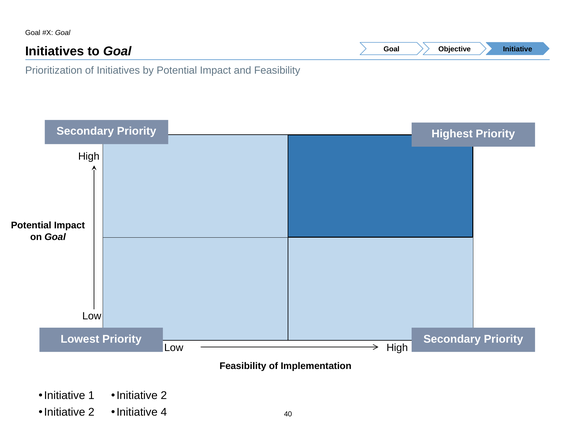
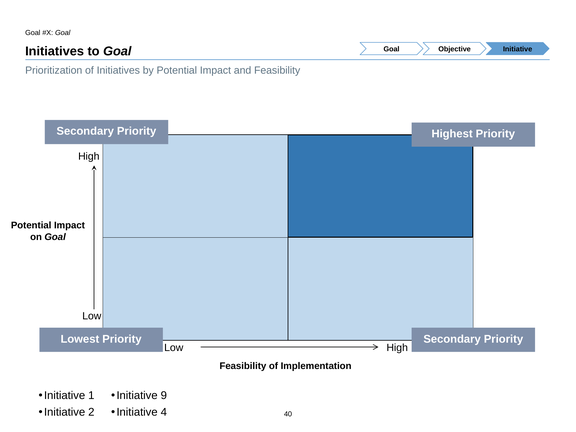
2: 2 -> 9 (164, 396)
